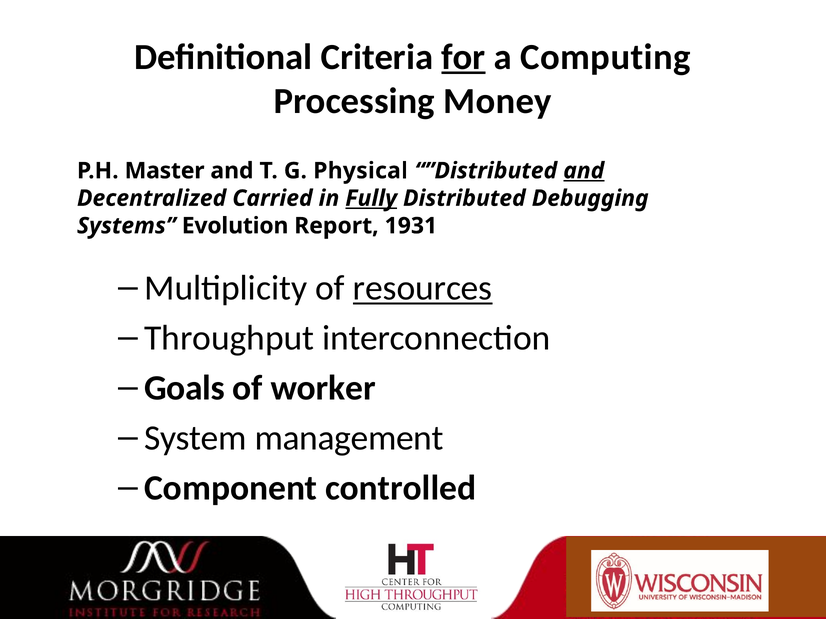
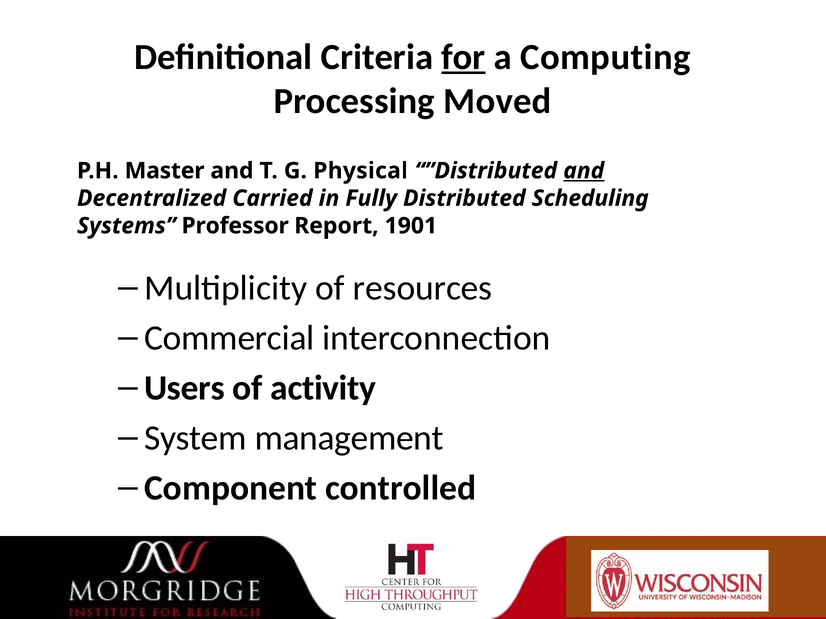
Money: Money -> Moved (497, 101)
Fully underline: present -> none (371, 198)
Debugging: Debugging -> Scheduling (590, 198)
Evolution: Evolution -> Professor (235, 226)
1931: 1931 -> 1901 (411, 226)
resources underline: present -> none (423, 288)
Throughput: Throughput -> Commercial (229, 338)
Goals: Goals -> Users (184, 388)
worker: worker -> activity (323, 388)
